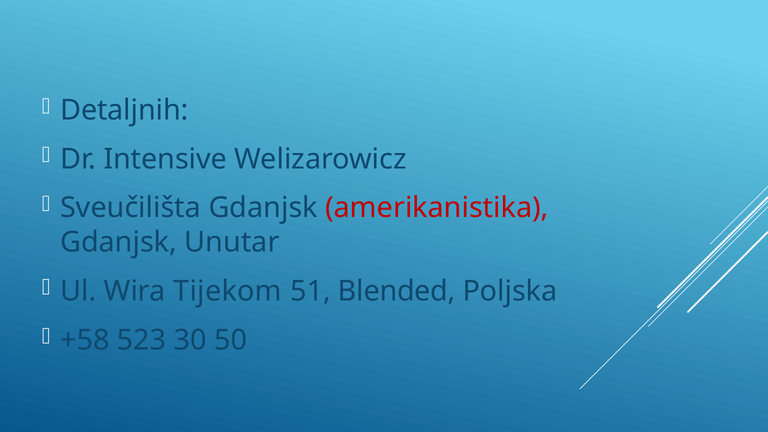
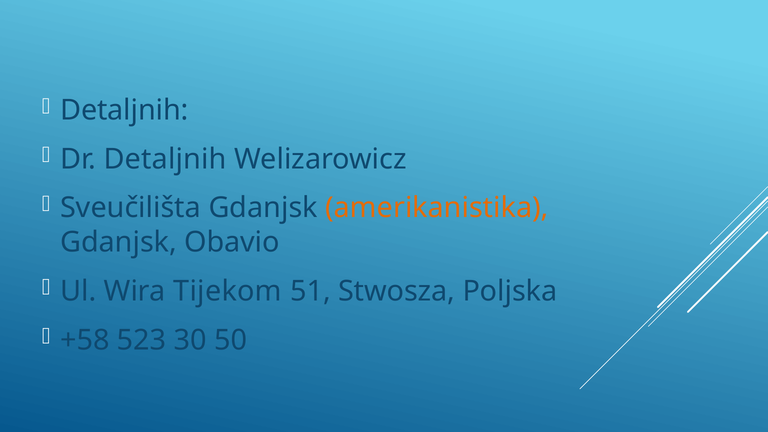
Dr Intensive: Intensive -> Detaljnih (165, 159)
amerikanistika colour: red -> orange (437, 208)
Unutar: Unutar -> Obavio (232, 242)
Blended: Blended -> Stwosza (397, 291)
